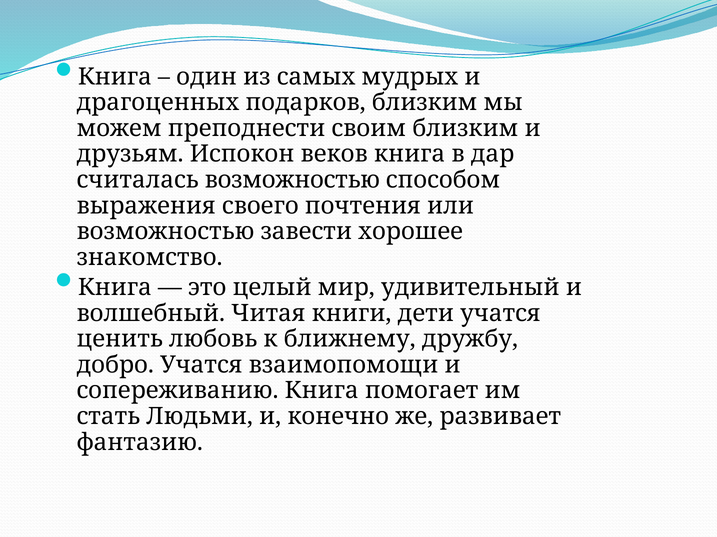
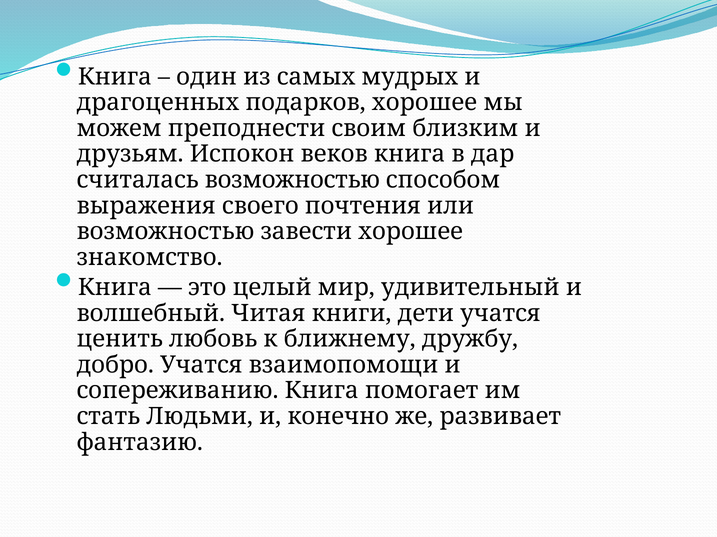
подарков близким: близким -> хорошее (425, 103)
